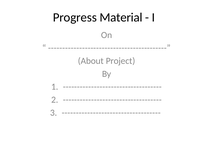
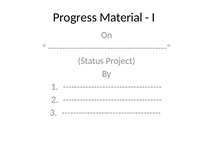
About: About -> Status (91, 61)
